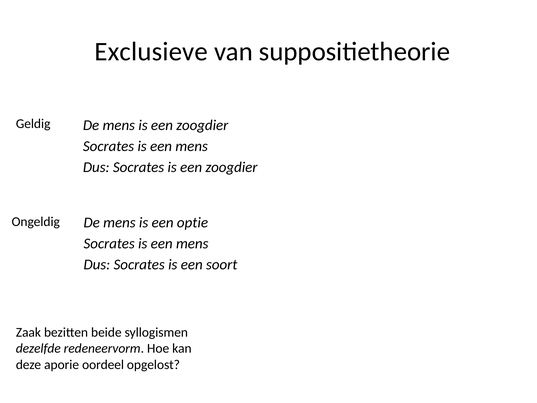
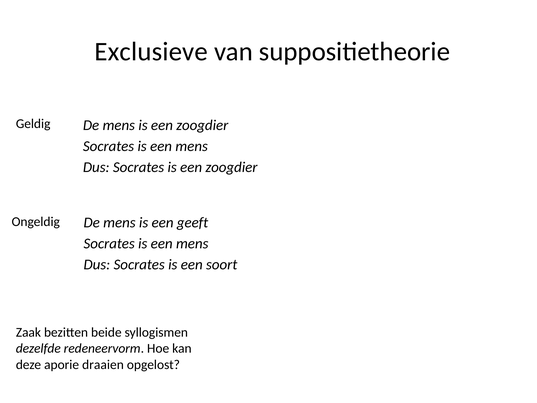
optie: optie -> geeft (193, 222)
oordeel: oordeel -> draaien (103, 364)
